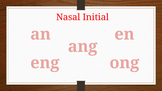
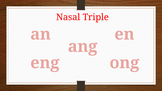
Initial: Initial -> Triple (96, 17)
